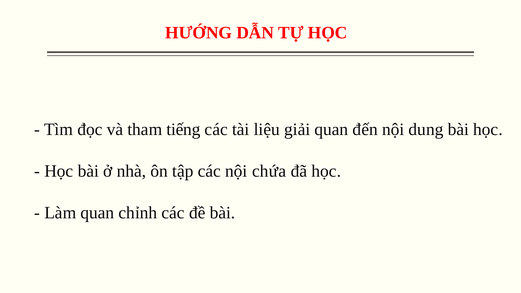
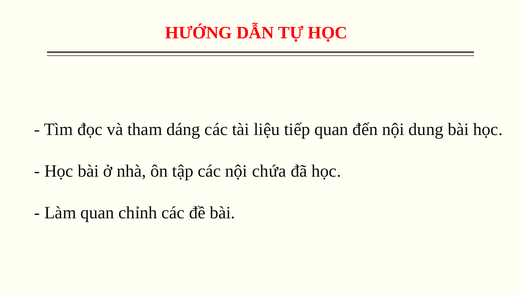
tiếng: tiếng -> dáng (183, 129)
giải: giải -> tiếp (297, 129)
